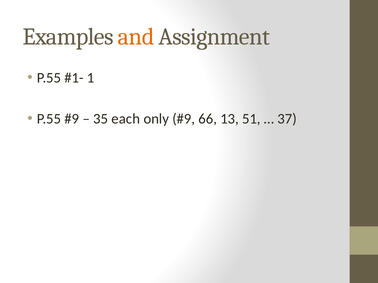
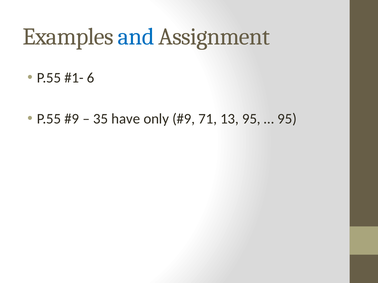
and colour: orange -> blue (136, 37)
1: 1 -> 6 (91, 78)
each: each -> have (126, 119)
66: 66 -> 71 (208, 119)
13 51: 51 -> 95 (251, 119)
37: 37 -> 95 (287, 119)
